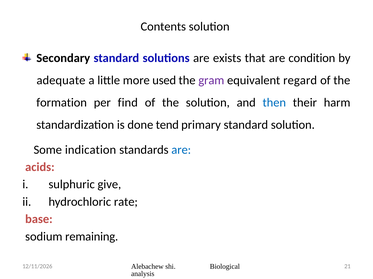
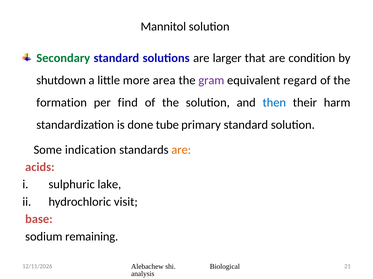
Contents: Contents -> Mannitol (163, 27)
Secondary colour: black -> green (63, 58)
exists: exists -> larger (227, 58)
adequate: adequate -> shutdown (61, 80)
used: used -> area (164, 80)
tend: tend -> tube (167, 125)
are colour: blue -> orange (181, 150)
give: give -> lake (109, 185)
rate: rate -> visit (126, 202)
